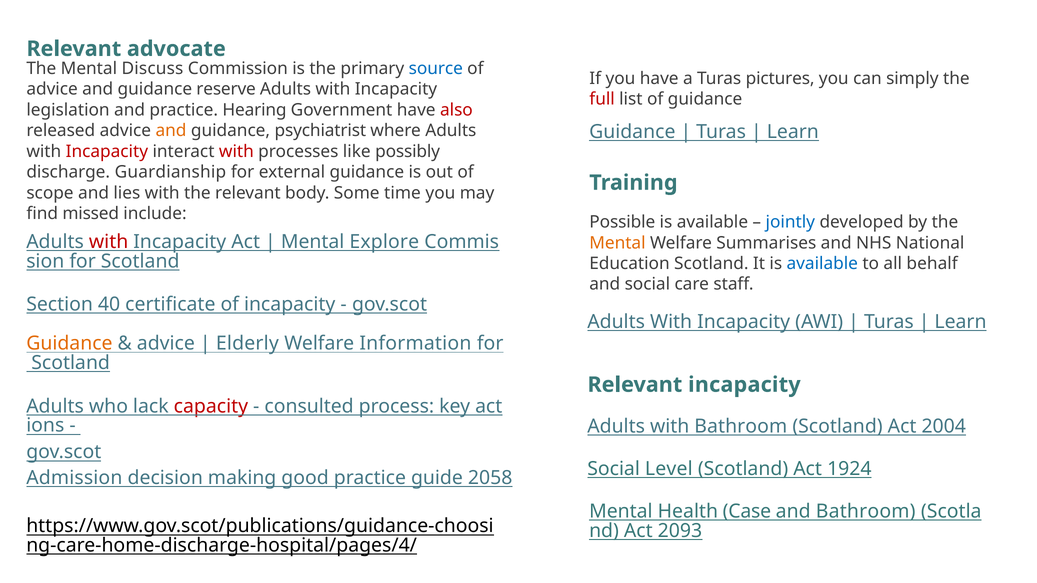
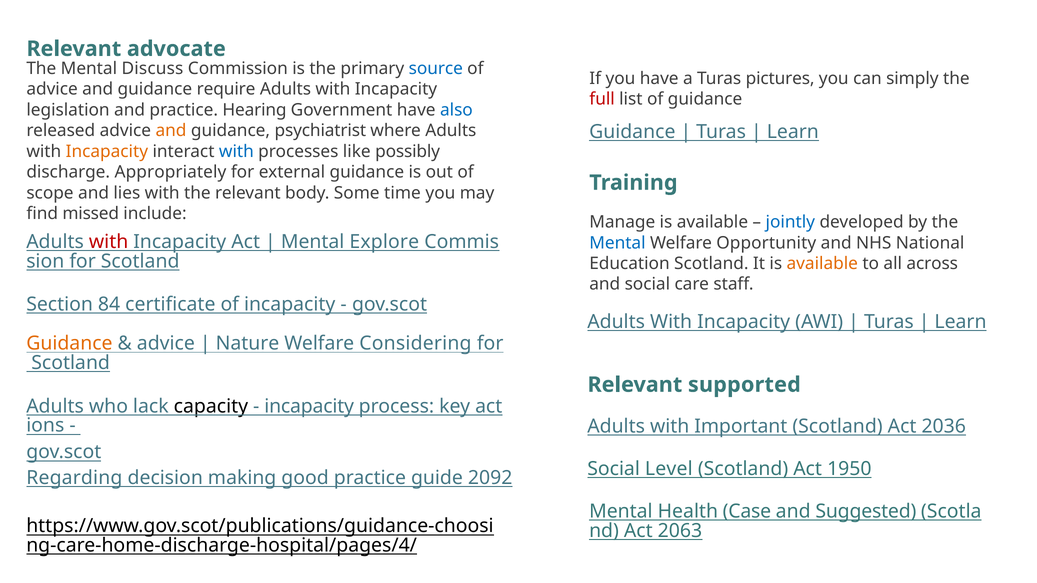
reserve: reserve -> require (226, 89)
also colour: red -> blue (456, 110)
Incapacity colour: red -> orange (107, 152)
with colour: red -> blue (236, 152)
Guardianship: Guardianship -> Appropriately (170, 172)
Possible: Possible -> Manage (622, 222)
Mental colour: orange -> blue (617, 243)
Summarises: Summarises -> Opportunity (766, 243)
available colour: blue -> orange (822, 264)
behalf: behalf -> across (932, 264)
40: 40 -> 84 (109, 305)
Elderly: Elderly -> Nature (247, 344)
Information: Information -> Considering (415, 344)
Relevant incapacity: incapacity -> supported (744, 385)
capacity colour: red -> black (211, 406)
consulted: consulted -> incapacity (309, 406)
with Bathroom: Bathroom -> Important (741, 427)
2004: 2004 -> 2036 (944, 427)
1924: 1924 -> 1950 (849, 469)
Admission: Admission -> Regarding (74, 478)
2058: 2058 -> 2092 (490, 478)
and Bathroom: Bathroom -> Suggested (866, 512)
2093: 2093 -> 2063 (680, 531)
